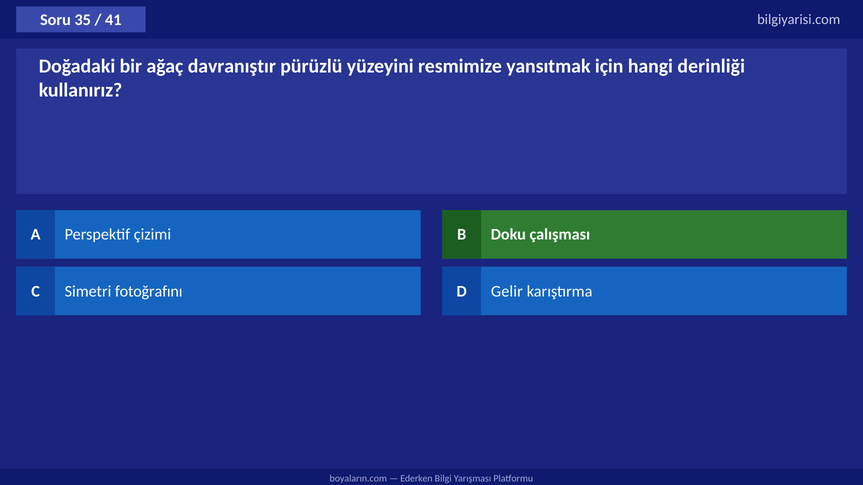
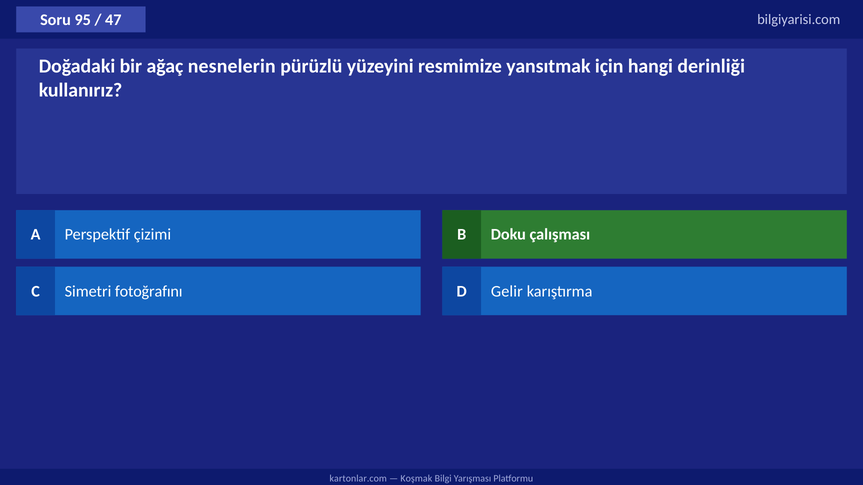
35: 35 -> 95 (83, 20)
41: 41 -> 47 (113, 20)
davranıştır: davranıştır -> nesnelerin (232, 66)
boyaların.com: boyaların.com -> kartonlar.com (358, 479)
Ederken: Ederken -> Koşmak (416, 479)
